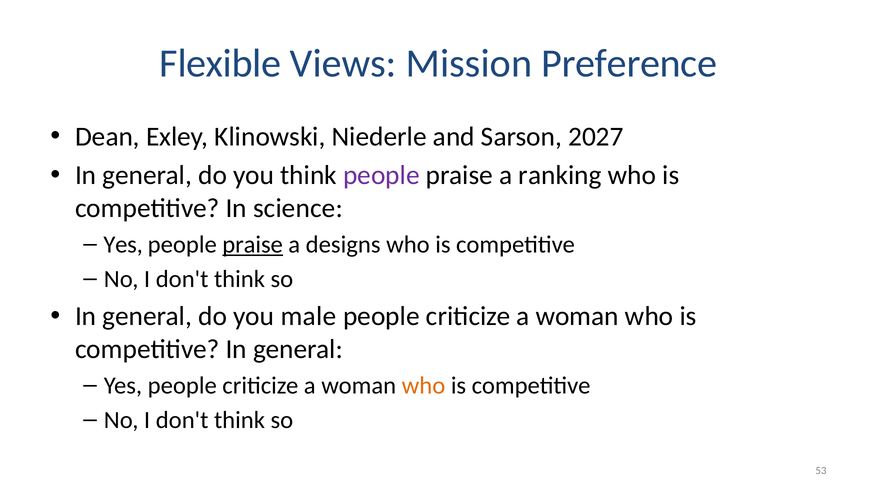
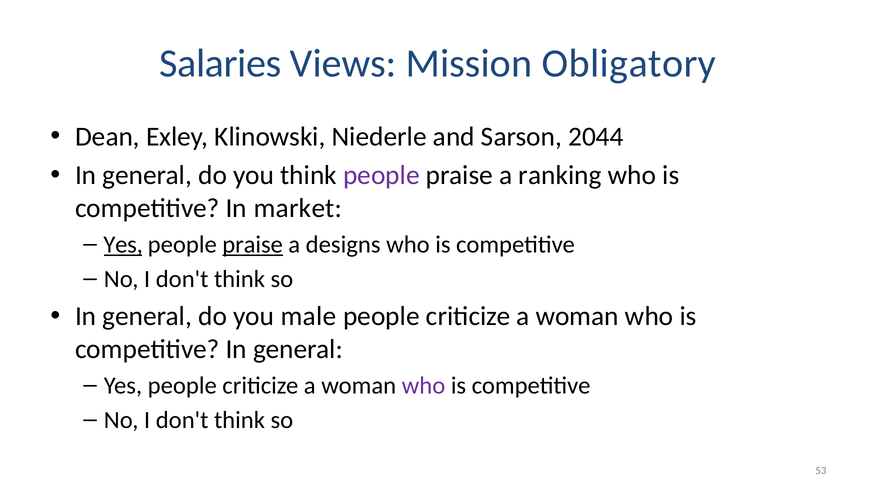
Flexible: Flexible -> Salaries (220, 64)
Preference: Preference -> Obligatory (629, 64)
2027: 2027 -> 2044 (596, 137)
science: science -> market (298, 208)
Yes underline: none -> present (123, 245)
who colour: orange -> purple (423, 386)
